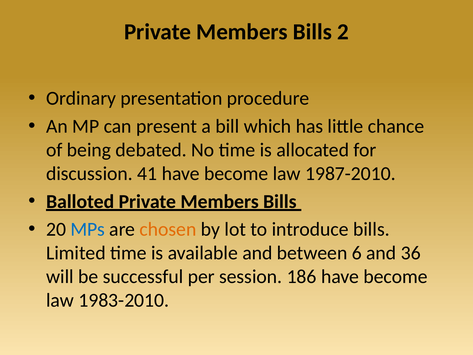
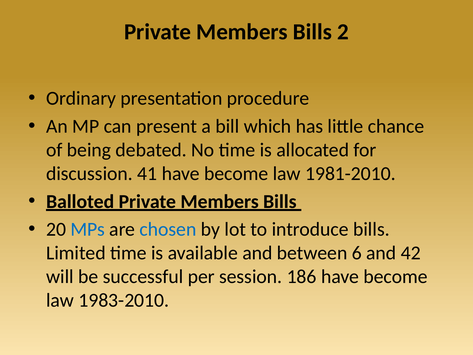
1987-2010: 1987-2010 -> 1981-2010 (350, 173)
chosen colour: orange -> blue (168, 229)
36: 36 -> 42 (411, 253)
